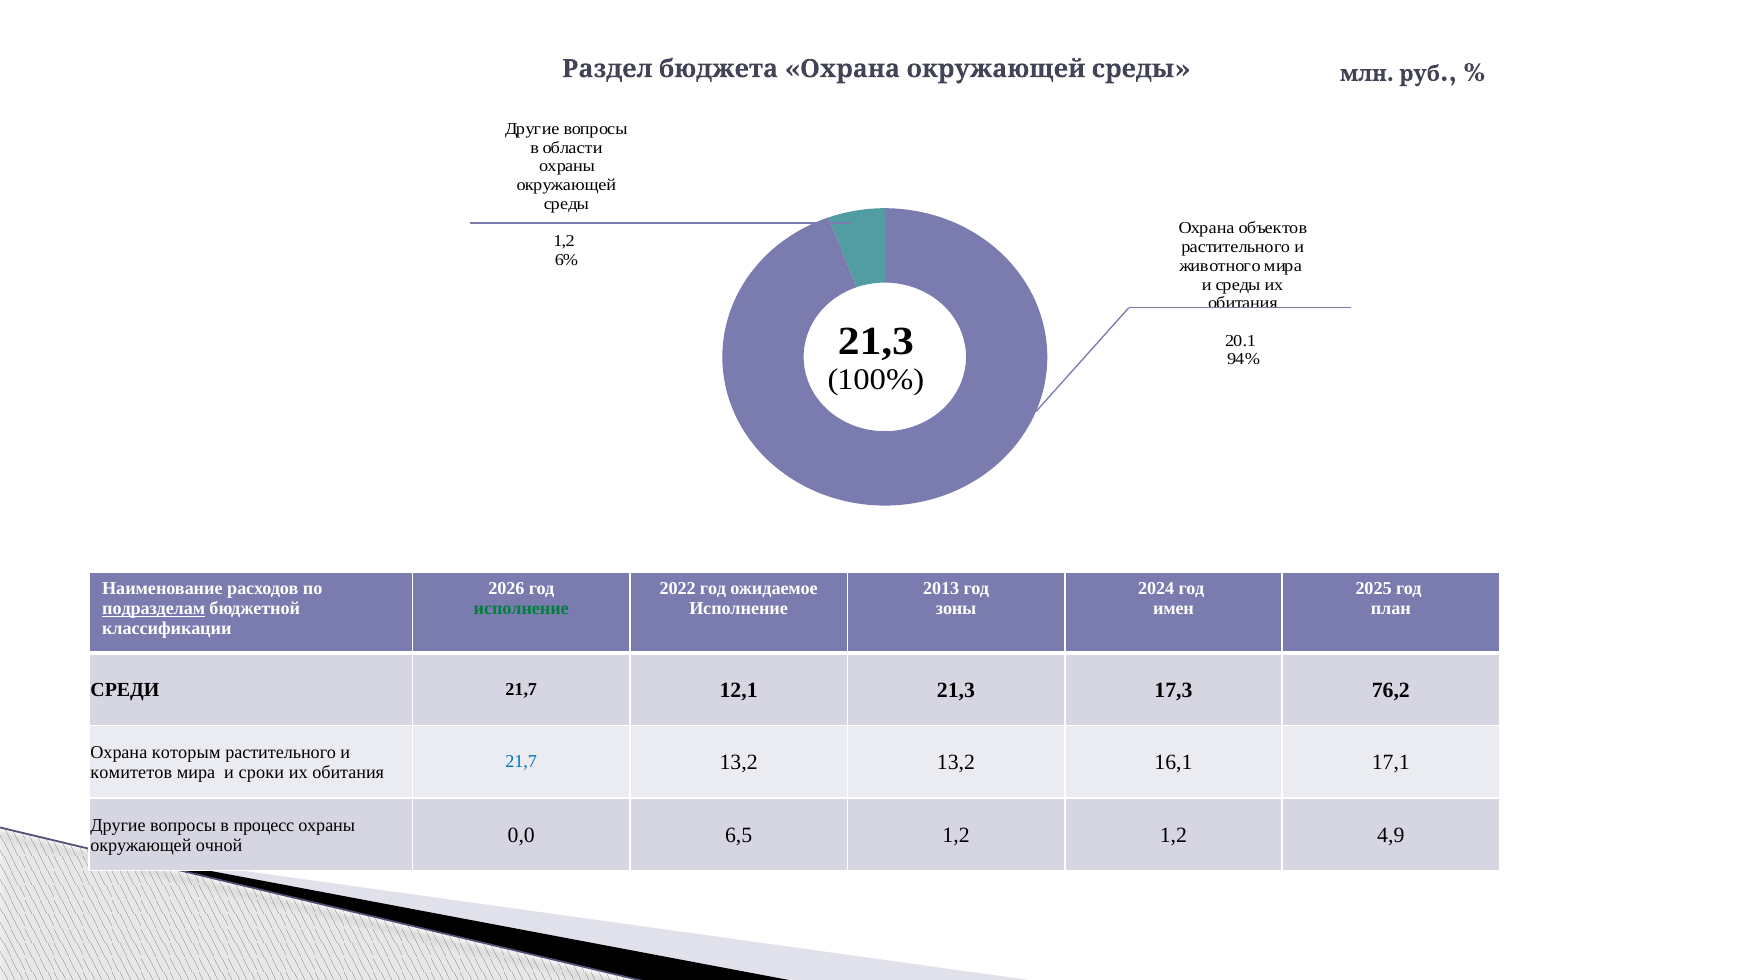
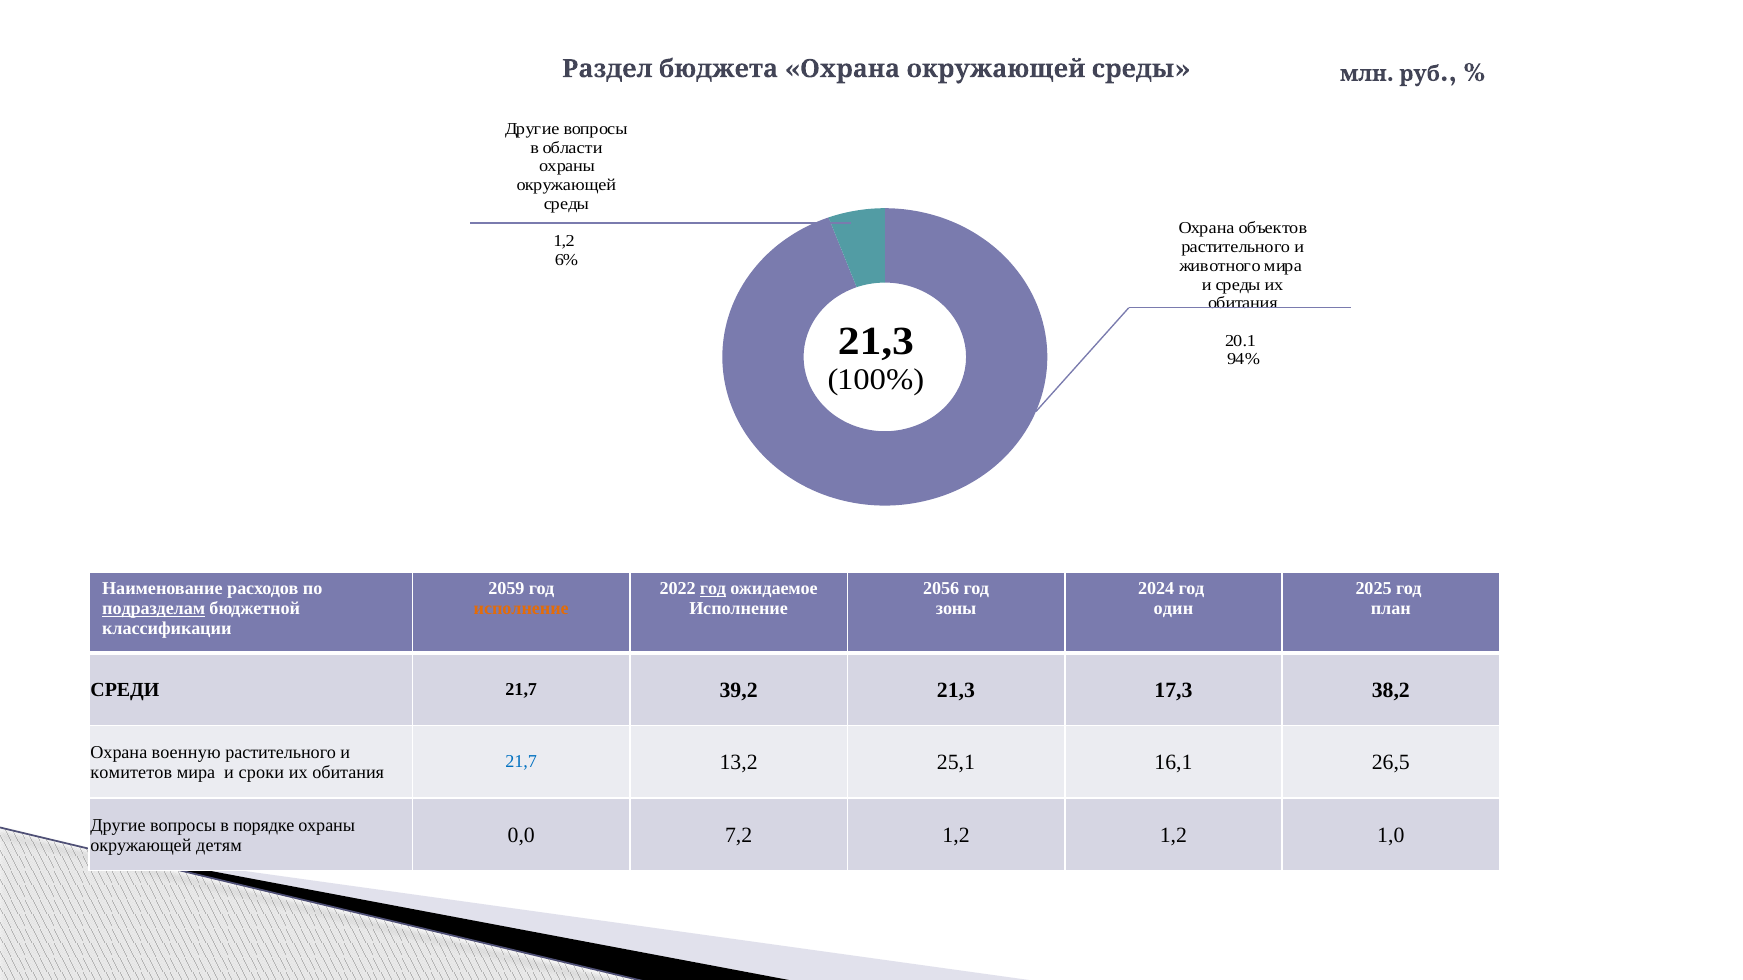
2026: 2026 -> 2059 (506, 589)
год underline: none -> present (713, 589)
2013: 2013 -> 2056 (941, 589)
исполнение colour: green -> orange (521, 609)
имен: имен -> один (1173, 609)
12,1: 12,1 -> 39,2 (739, 690)
76,2: 76,2 -> 38,2 (1391, 690)
которым: которым -> военную (186, 753)
13,2 13,2: 13,2 -> 25,1 (956, 763)
17,1: 17,1 -> 26,5 (1391, 763)
процесс: процесс -> порядке (264, 826)
очной: очной -> детям (219, 846)
6,5: 6,5 -> 7,2 (739, 836)
4,9: 4,9 -> 1,0 (1391, 836)
